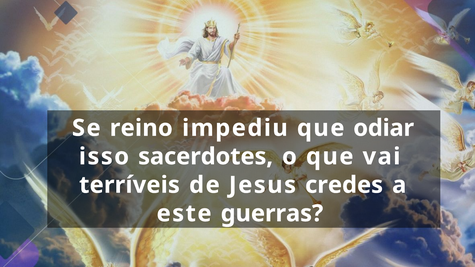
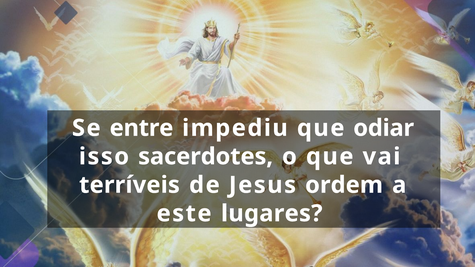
reino: reino -> entre (141, 128)
credes: credes -> ordem (344, 185)
guerras: guerras -> lugares (272, 214)
